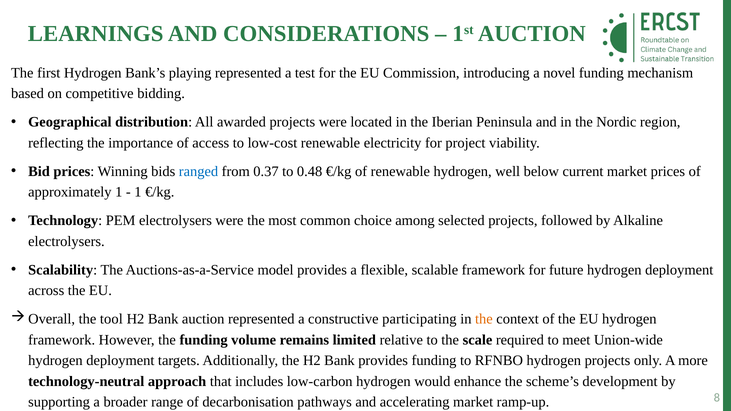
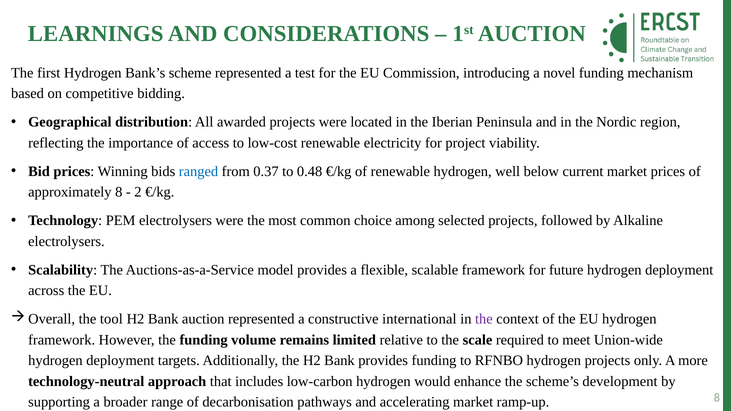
playing: playing -> scheme (190, 73)
approximately 1: 1 -> 8 (119, 192)
1: 1 -> 2 (138, 192)
participating: participating -> international (419, 319)
the colour: orange -> purple (484, 319)
